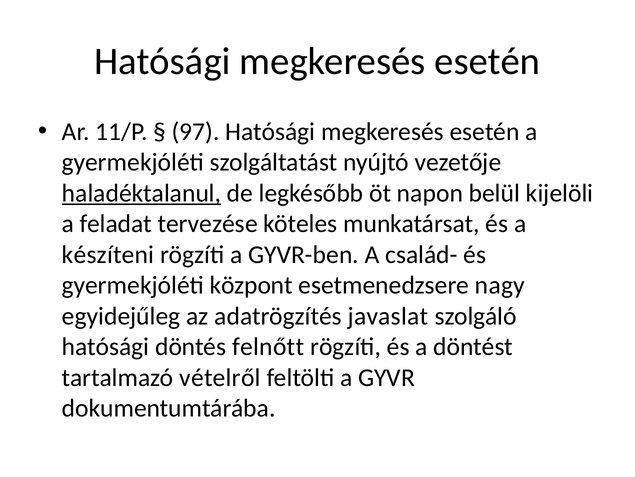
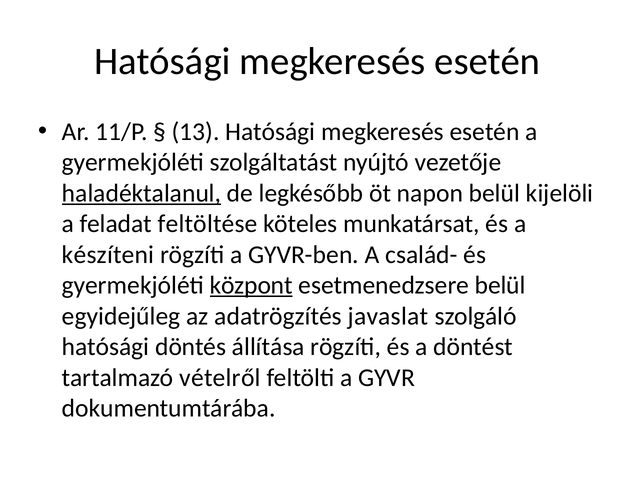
97: 97 -> 13 (196, 131)
tervezése: tervezése -> feltöltése (208, 224)
központ underline: none -> present (251, 285)
esetmenedzsere nagy: nagy -> belül (500, 285)
felnőtt: felnőtt -> állítása (268, 346)
